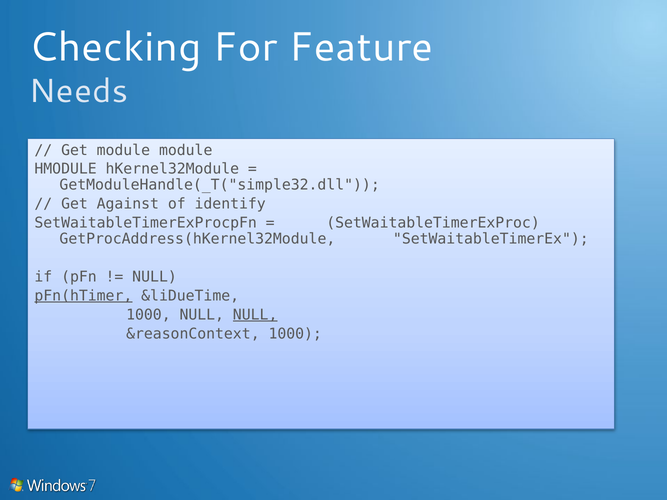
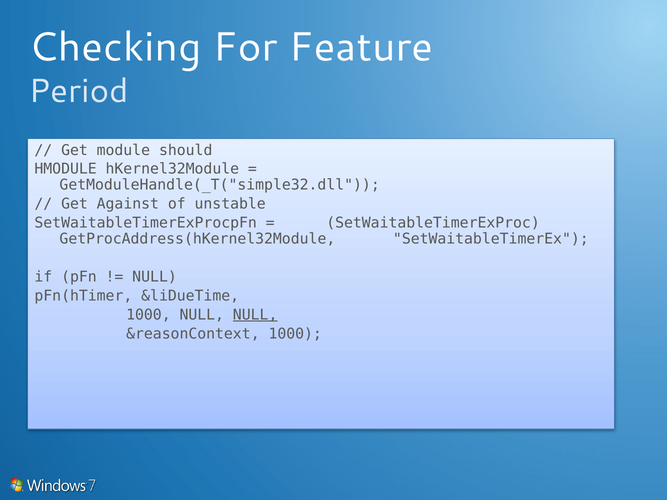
Needs: Needs -> Period (79, 91)
module module: module -> should (186, 150)
identify: identify -> unstable (230, 204)
pFn(hTimer underline: present -> none (83, 296)
